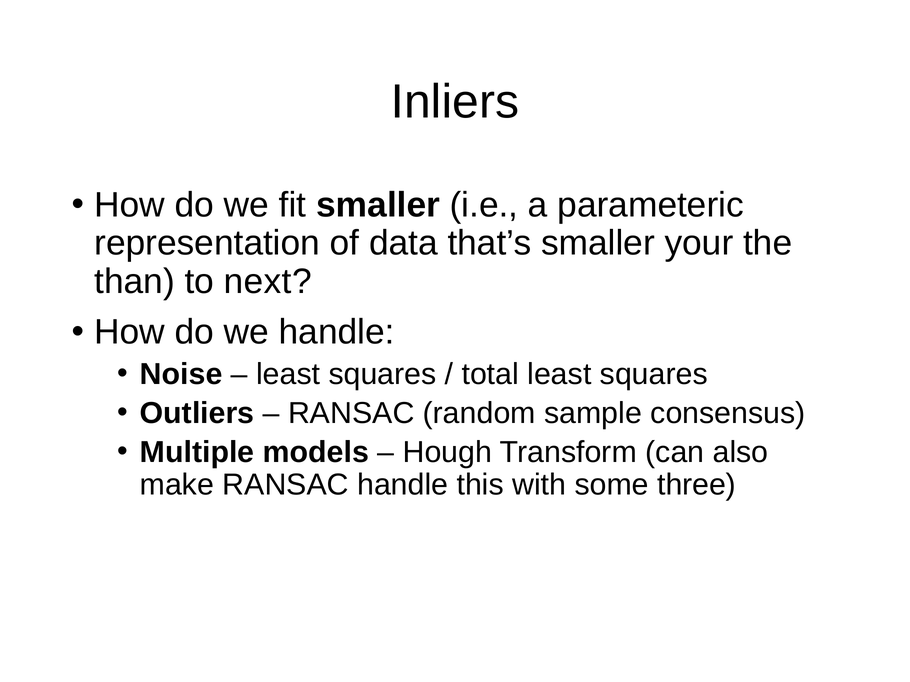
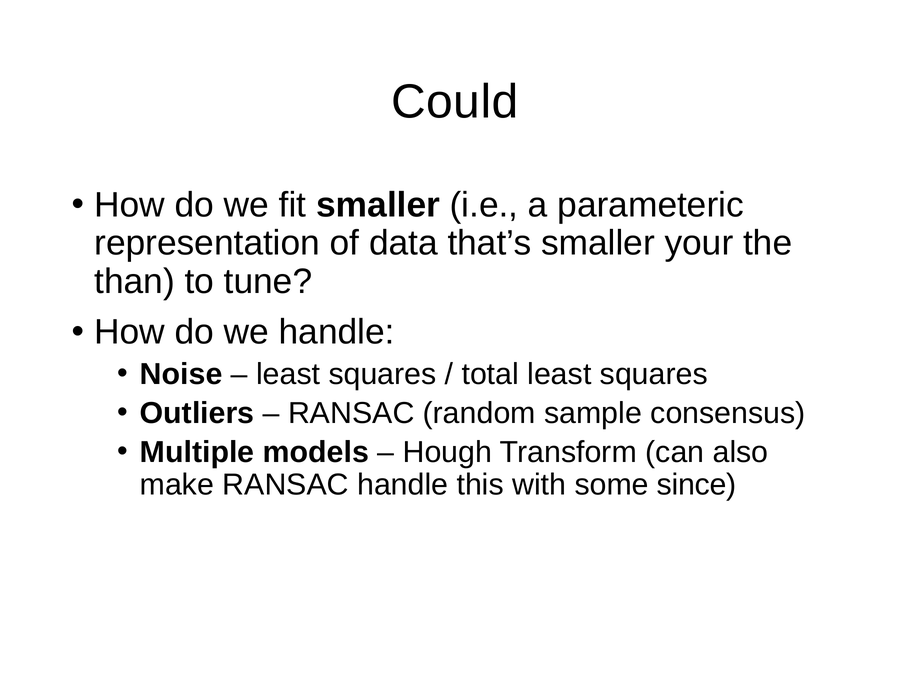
Inliers: Inliers -> Could (455, 102)
next: next -> tune (268, 282)
three: three -> since (697, 485)
